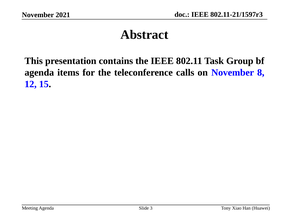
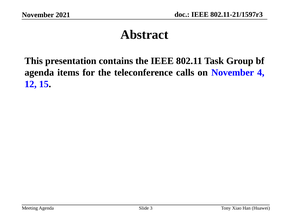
8: 8 -> 4 (261, 72)
